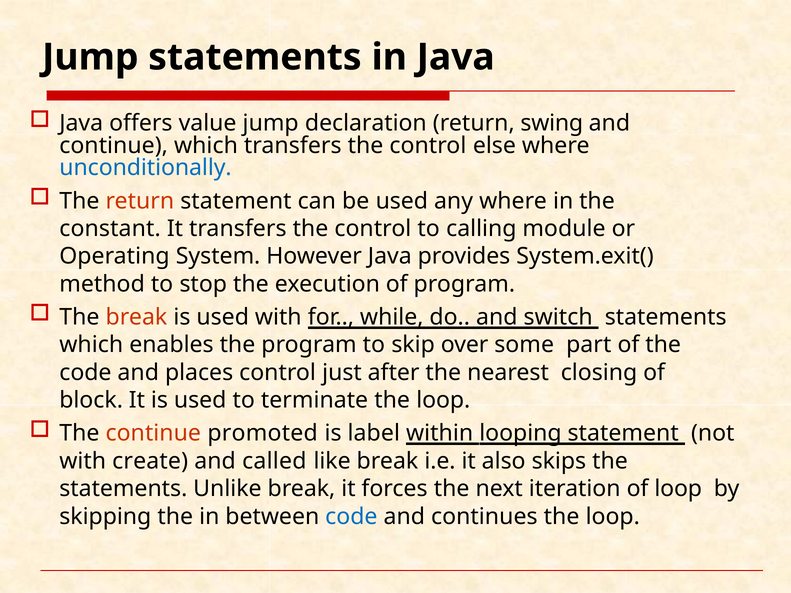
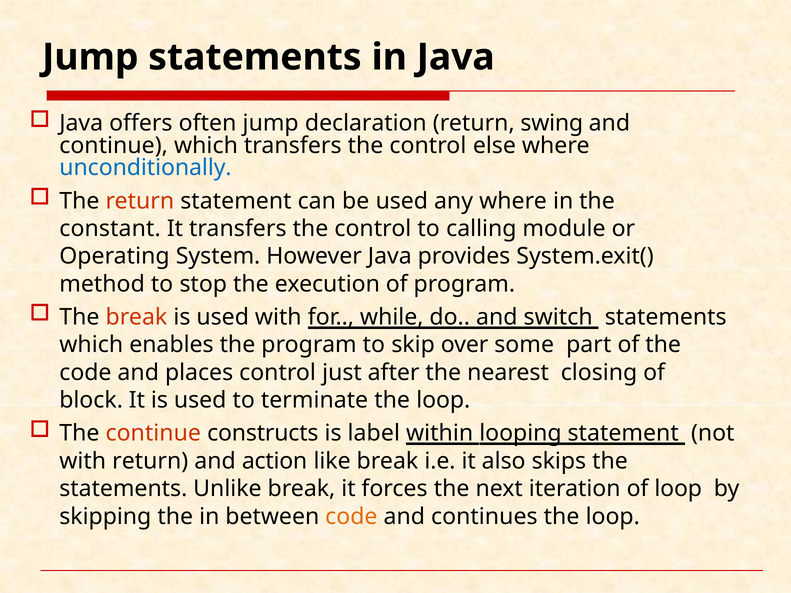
value: value -> often (208, 123)
promoted: promoted -> constructs (263, 434)
with create: create -> return (150, 461)
called: called -> action (275, 461)
code colour: blue -> orange (351, 517)
